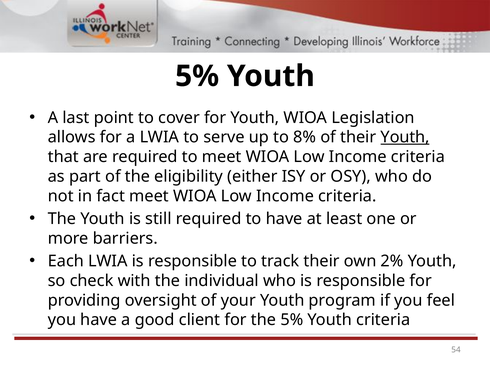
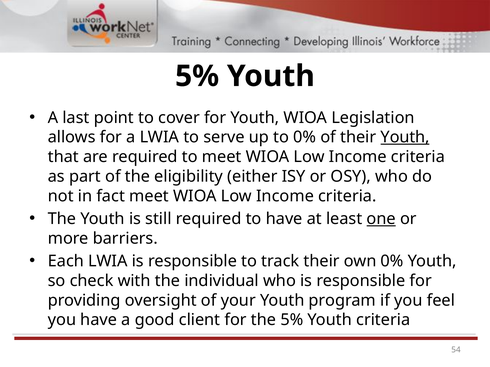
to 8%: 8% -> 0% (305, 137)
one underline: none -> present (381, 219)
own 2%: 2% -> 0% (392, 262)
